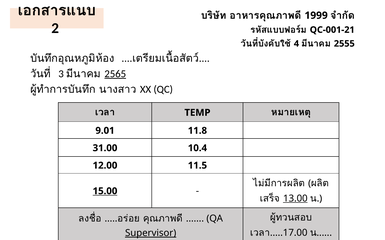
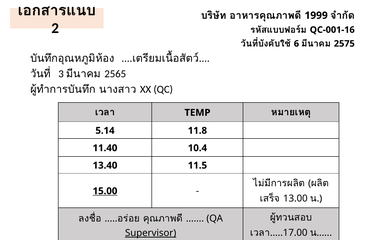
QC-001-21: QC-001-21 -> QC-001-16 (332, 30)
4: 4 -> 6 (296, 44)
2555: 2555 -> 2575 (344, 44)
2565 underline: present -> none (115, 74)
9.01: 9.01 -> 5.14 (105, 131)
31.00: 31.00 -> 11.40 (105, 148)
12.00: 12.00 -> 13.40 (105, 166)
13.00 underline: present -> none (295, 199)
